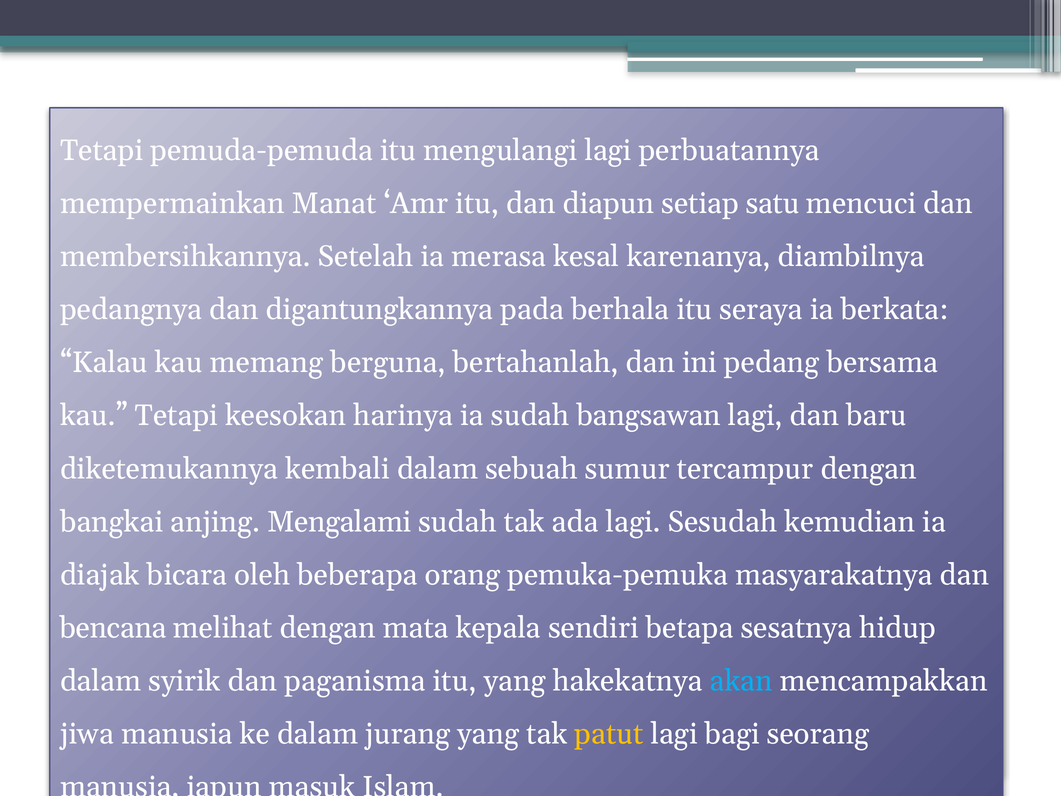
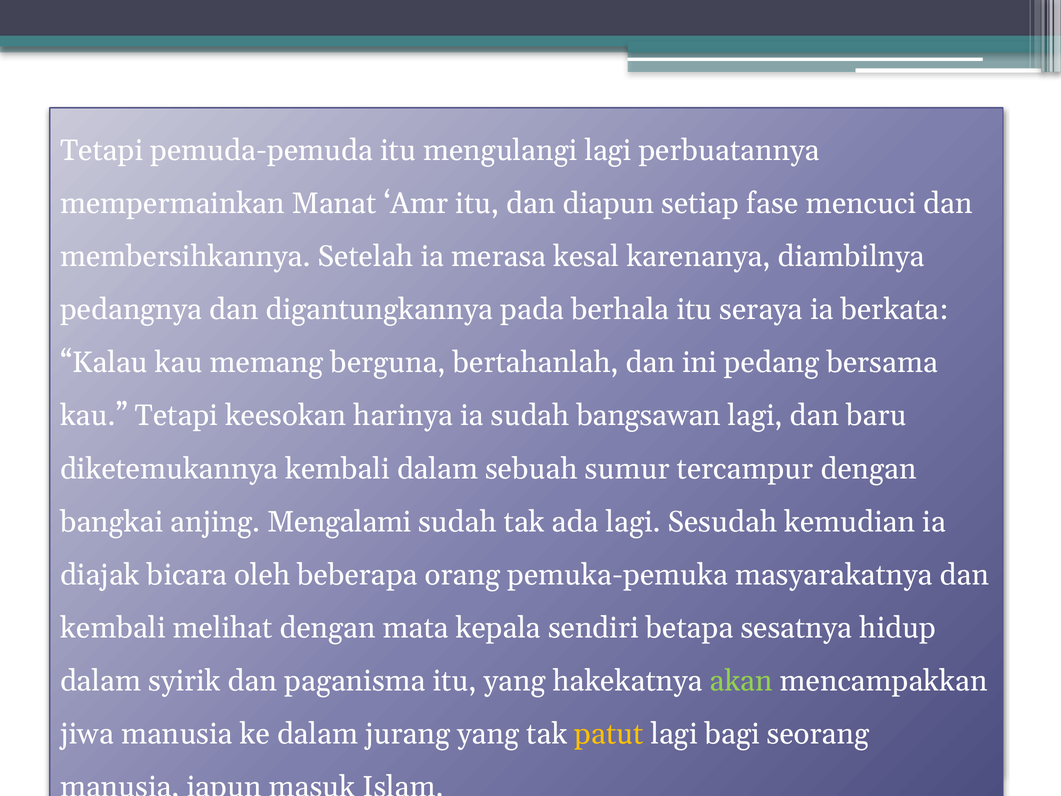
satu: satu -> fase (772, 203)
bencana: bencana -> kembali (113, 628)
akan colour: light blue -> light green (741, 681)
